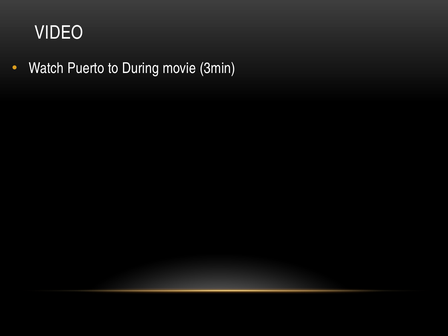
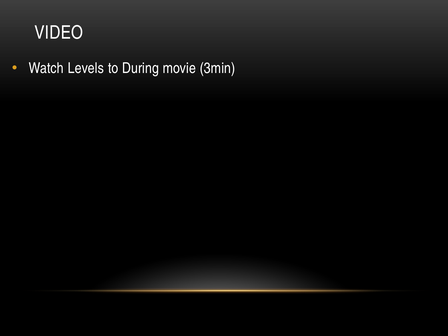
Puerto: Puerto -> Levels (86, 68)
